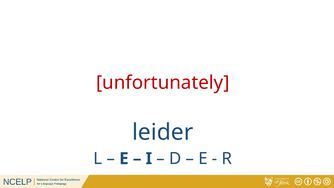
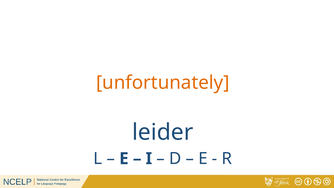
unfortunately colour: red -> orange (163, 83)
